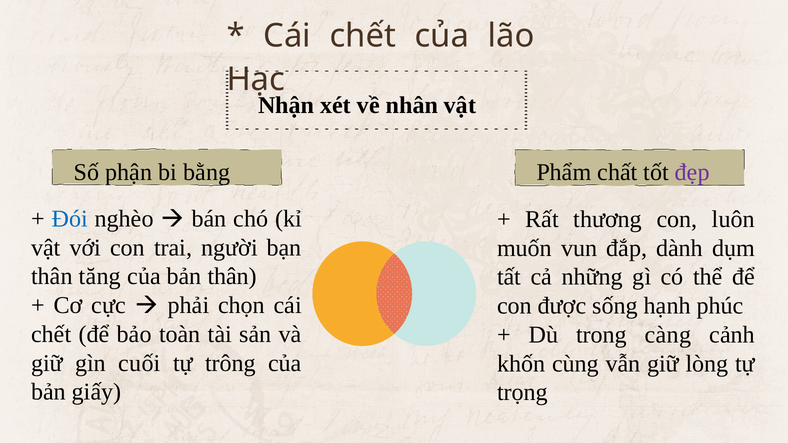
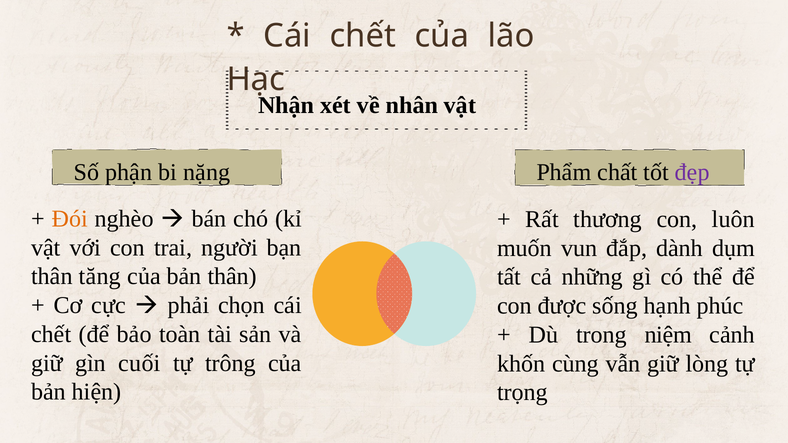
bằng: bằng -> nặng (207, 172)
Đói colour: blue -> orange (70, 219)
càng: càng -> niệm (668, 335)
giấy: giấy -> hiện (97, 392)
